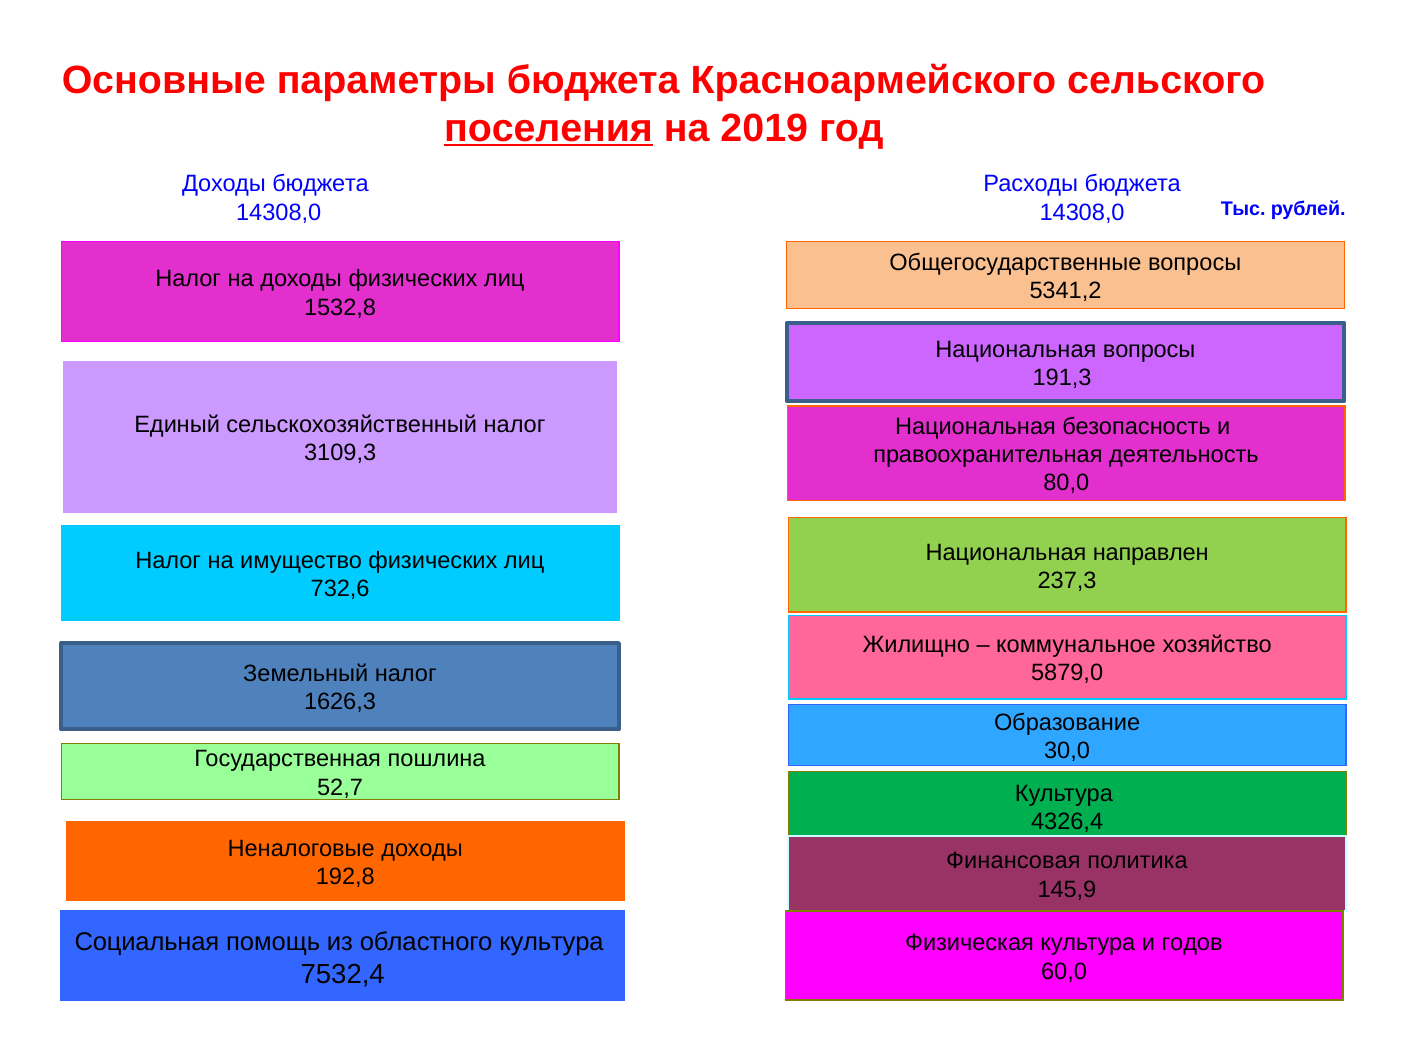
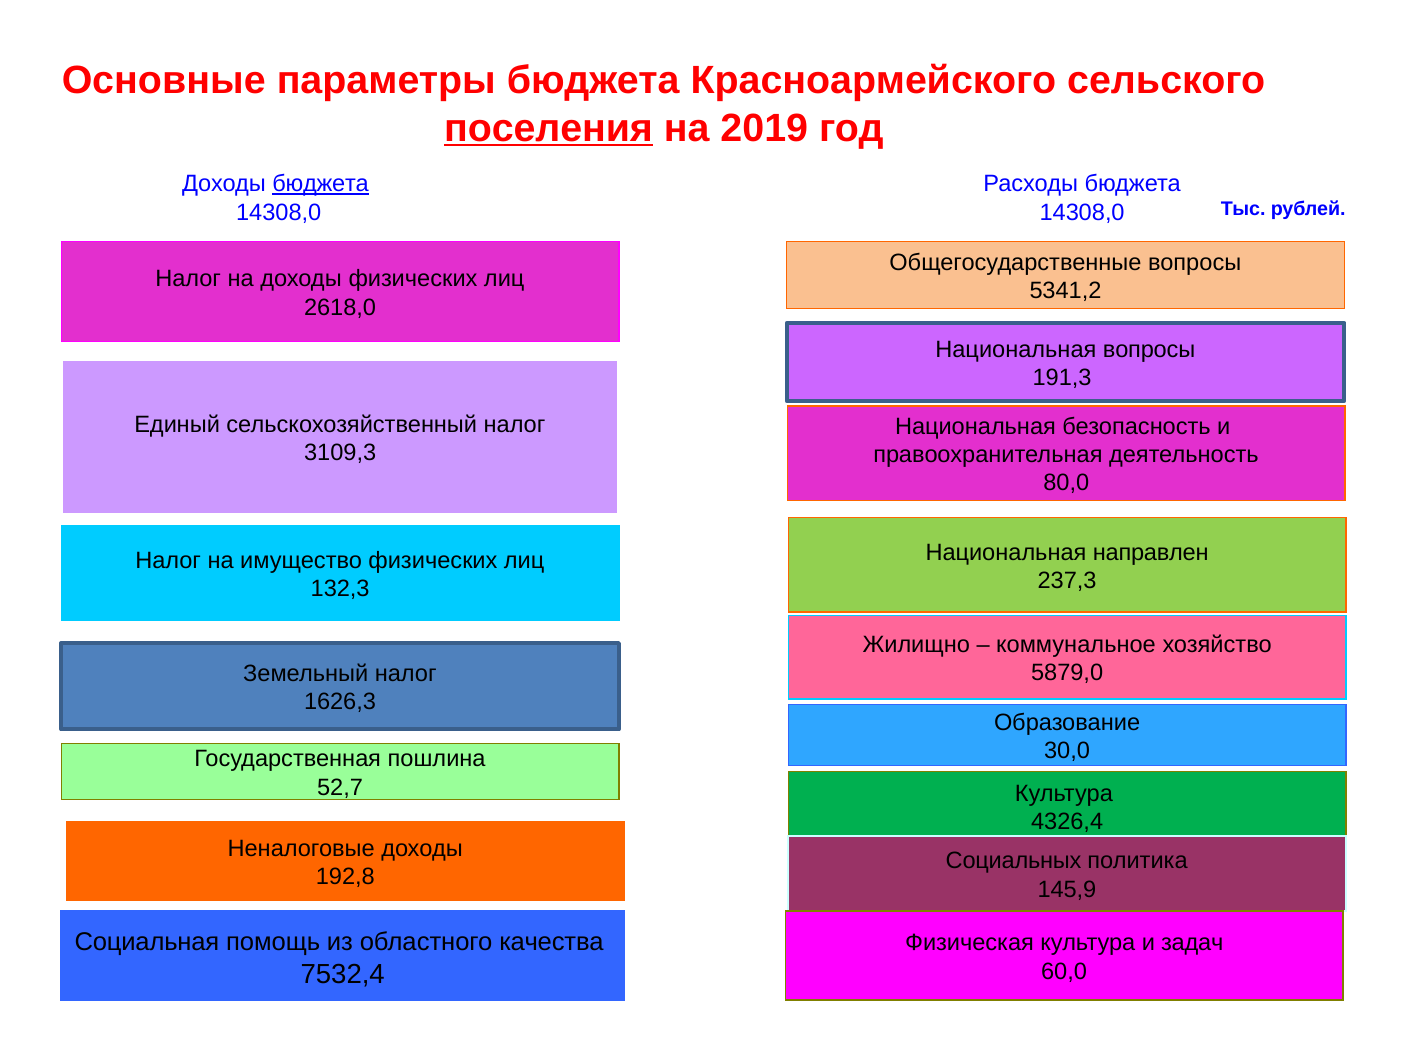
бюджета underline: none -> present (321, 184)
1532,8: 1532,8 -> 2618,0 (340, 307)
732,6: 732,6 -> 132,3 (340, 589)
Финансовая: Финансовая -> Социальных (1014, 861)
областного культура: культура -> качества (552, 941)
годов: годов -> задач (1192, 943)
